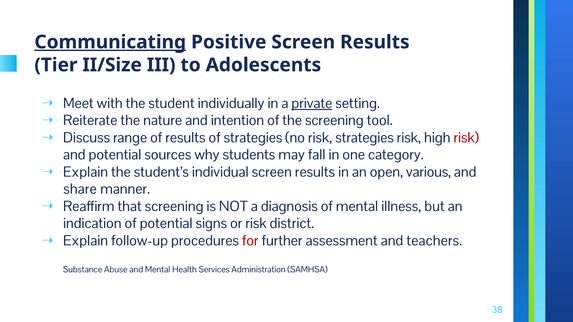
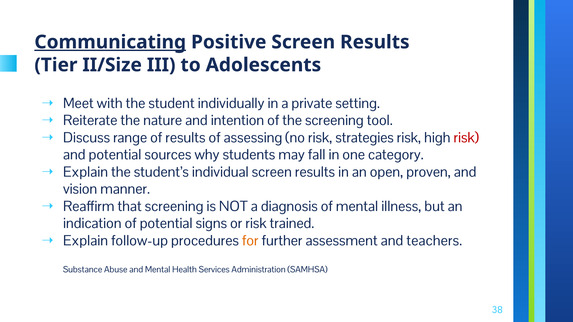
private underline: present -> none (312, 103)
of strategies: strategies -> assessing (253, 138)
various: various -> proven (429, 172)
share: share -> vision (80, 189)
district: district -> trained (292, 224)
for colour: red -> orange (250, 241)
